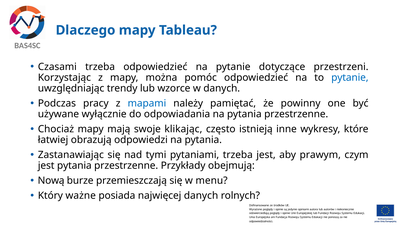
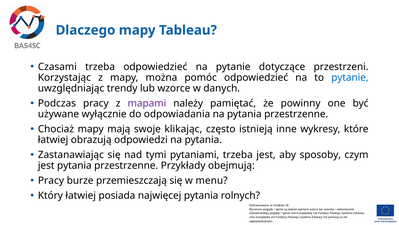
mapami colour: blue -> purple (147, 103)
prawym: prawym -> sposoby (320, 154)
Nową: Nową -> Pracy (51, 180)
Który ważne: ważne -> łatwiej (81, 195)
najwięcej danych: danych -> pytania (201, 195)
